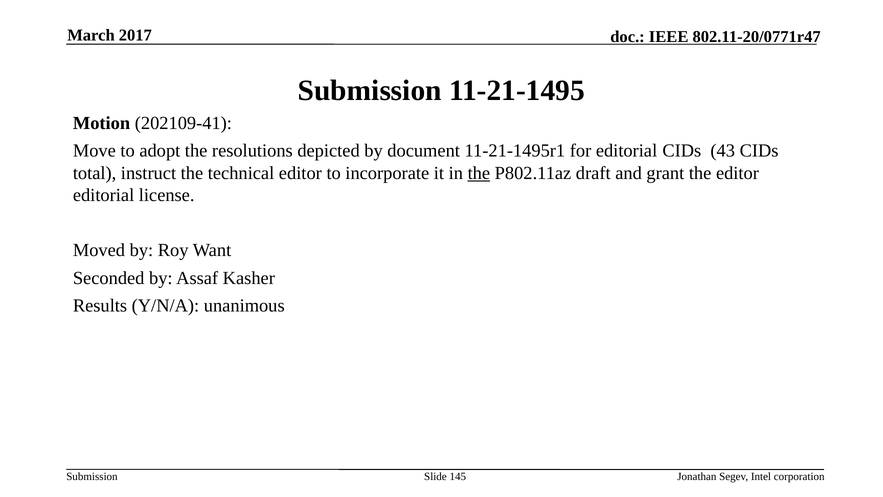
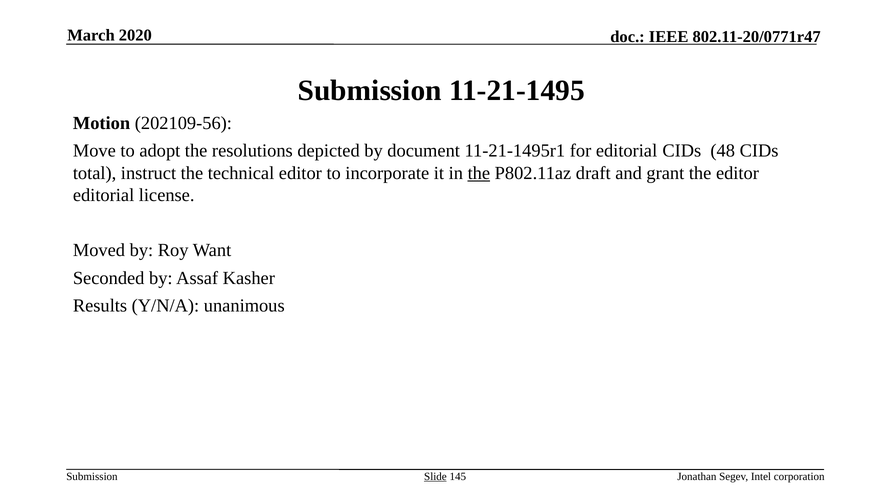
2017: 2017 -> 2020 (135, 35)
202109-41: 202109-41 -> 202109-56 (183, 123)
43: 43 -> 48 (723, 151)
Slide underline: none -> present (435, 476)
